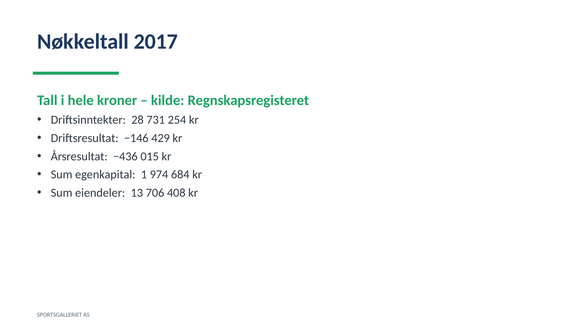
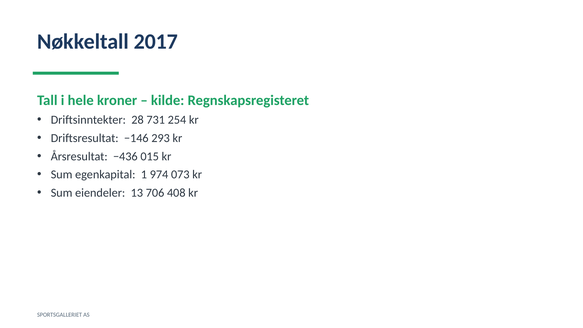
429: 429 -> 293 (161, 138)
684: 684 -> 073 (180, 175)
